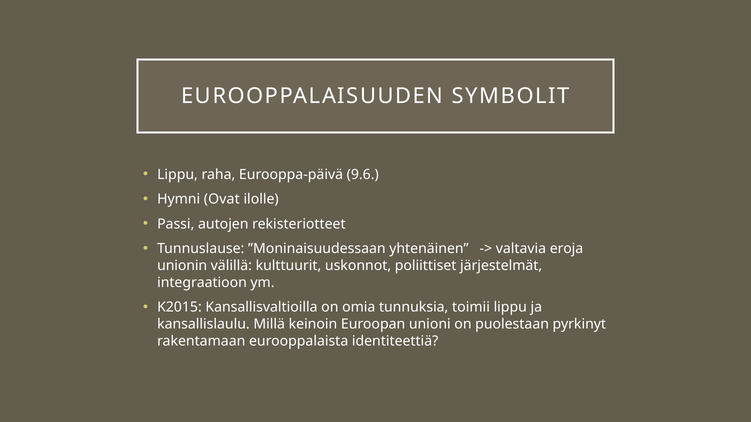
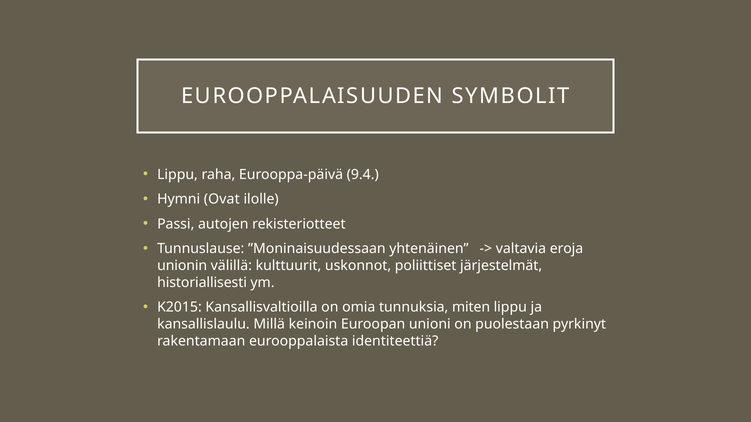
9.6: 9.6 -> 9.4 (363, 175)
integraatioon: integraatioon -> historiallisesti (202, 283)
toimii: toimii -> miten (471, 307)
